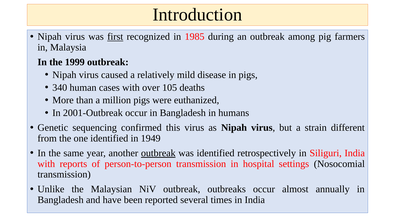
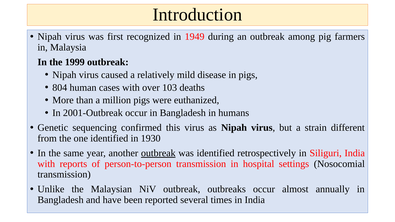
first underline: present -> none (115, 37)
1985: 1985 -> 1949 (195, 37)
340: 340 -> 804 (60, 88)
105: 105 -> 103 (170, 88)
1949: 1949 -> 1930 (151, 138)
